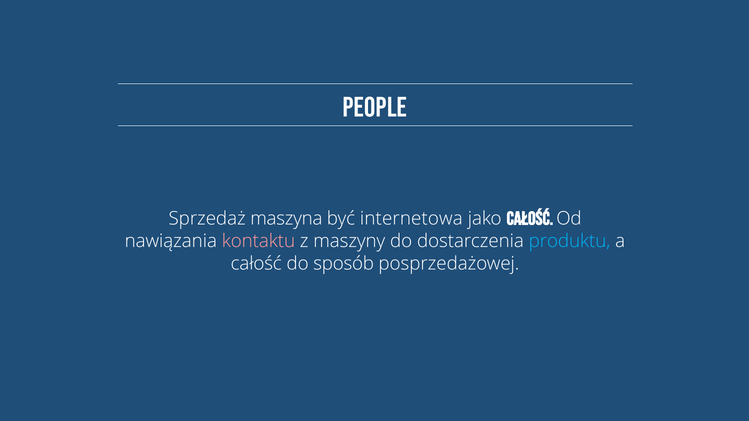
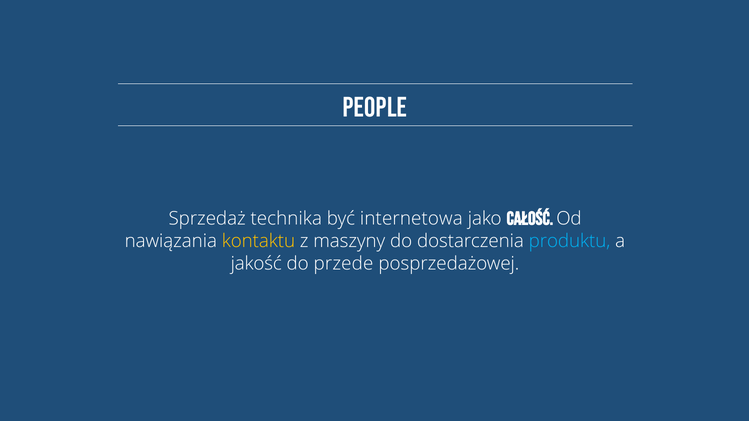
maszyna: maszyna -> technika (286, 219)
kontaktu colour: pink -> yellow (258, 241)
całość: całość -> jakość (256, 264)
sposób: sposób -> przede (343, 264)
